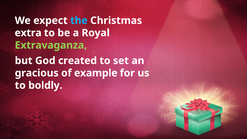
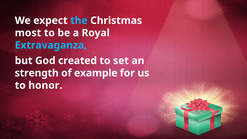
extra: extra -> most (28, 33)
Extravaganza colour: light green -> light blue (51, 45)
gracious: gracious -> strength (37, 73)
boldly: boldly -> honor (45, 85)
